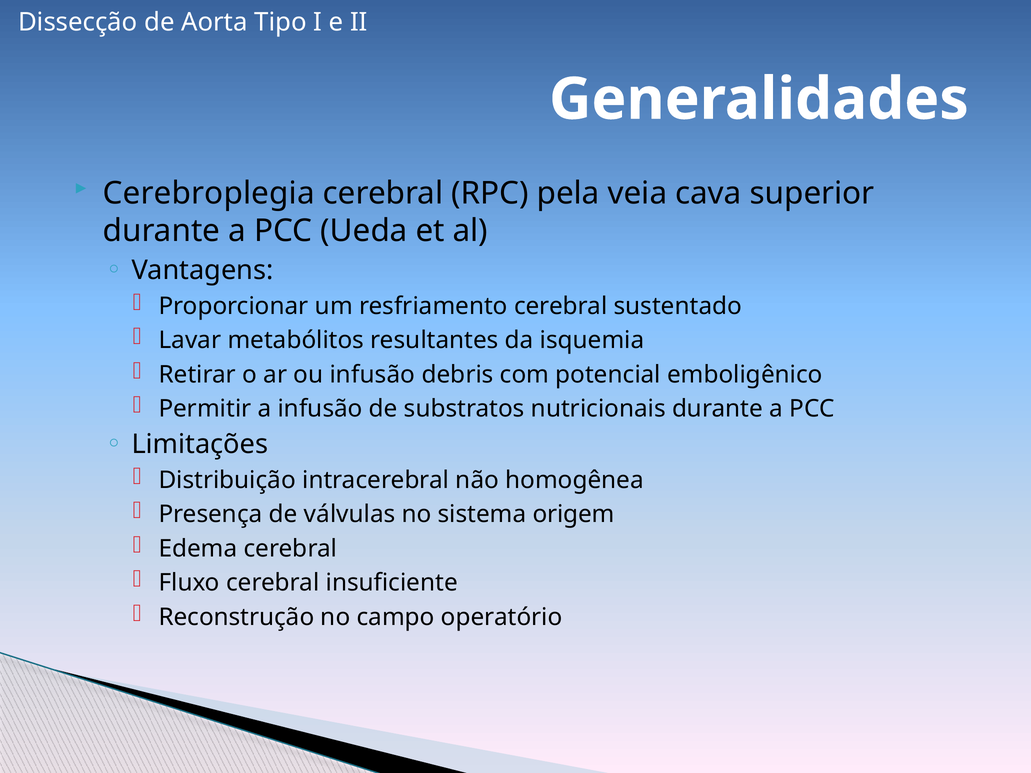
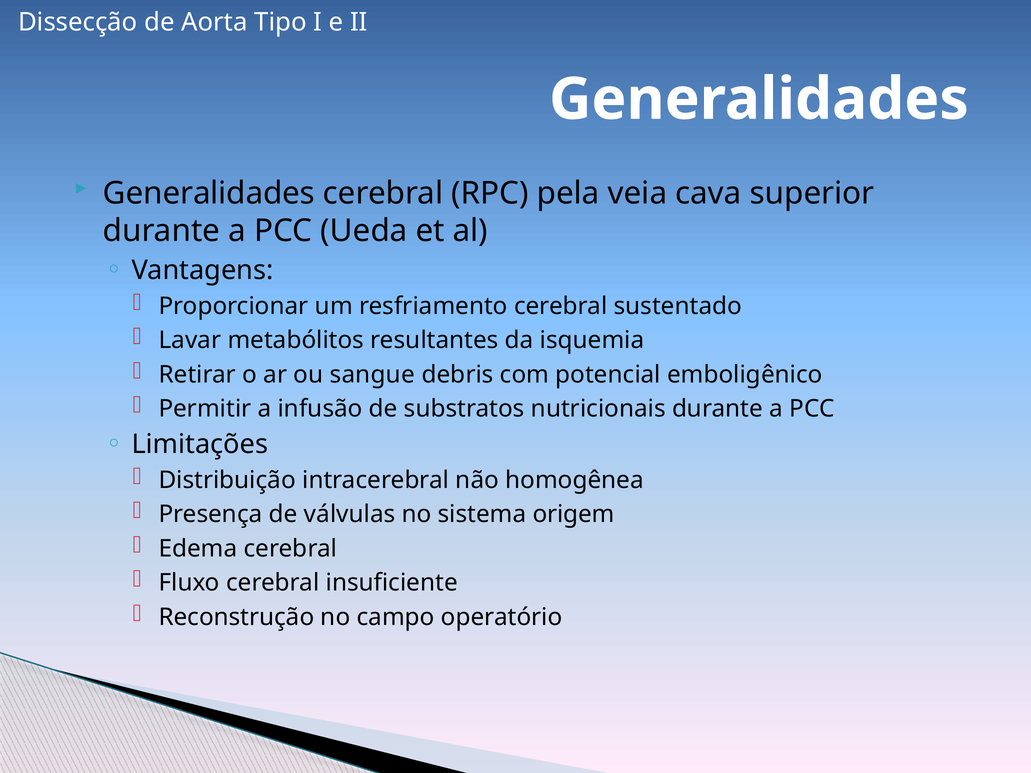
Cerebroplegia: Cerebroplegia -> Generalidades (209, 193)
ou infusão: infusão -> sangue (372, 375)
